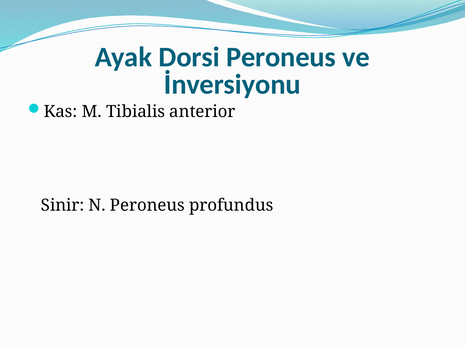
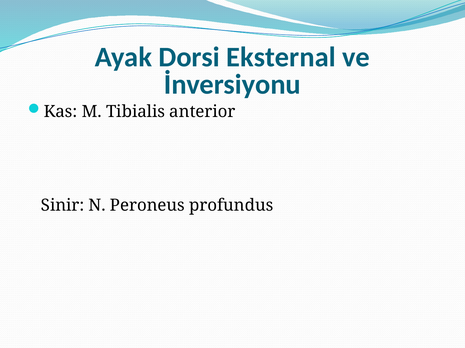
Dorsi Peroneus: Peroneus -> Eksternal (281, 57)
